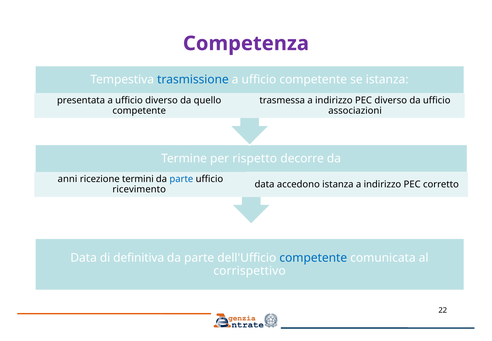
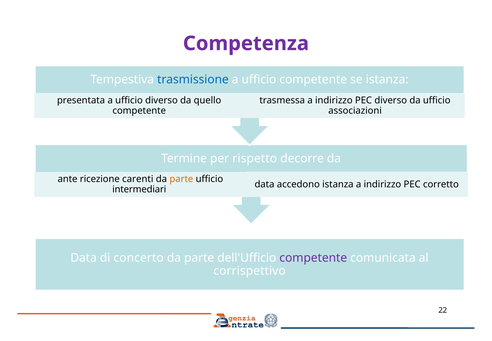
anni: anni -> ante (68, 179)
termini: termini -> carenti (138, 179)
parte colour: blue -> orange (181, 179)
ricevimento: ricevimento -> intermediari (139, 189)
definitiva: definitiva -> concerto (139, 258)
competente colour: blue -> purple (313, 258)
